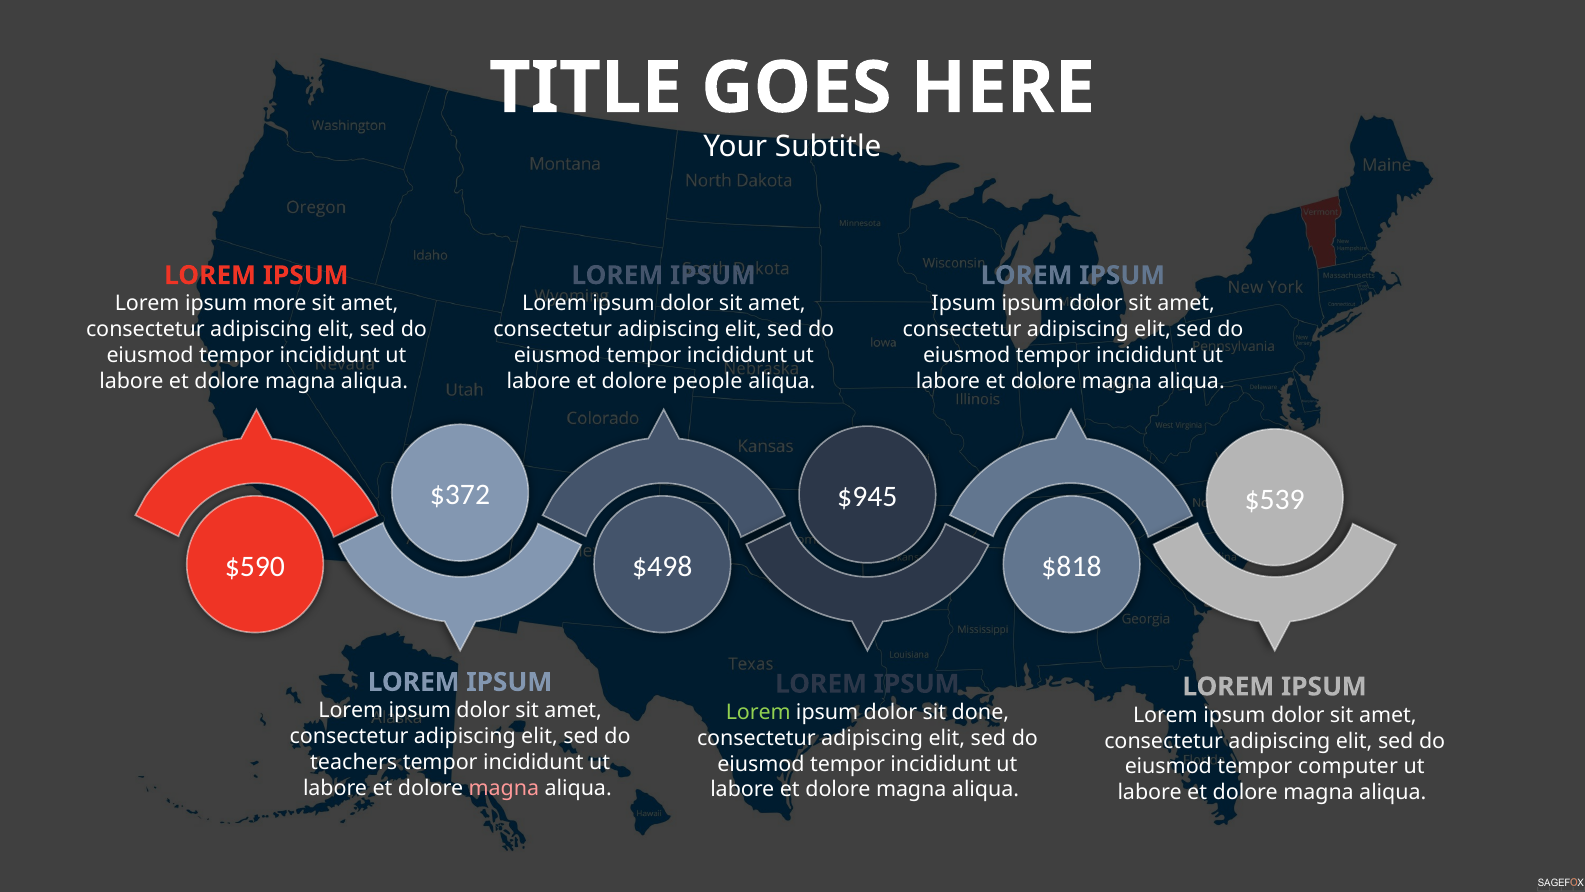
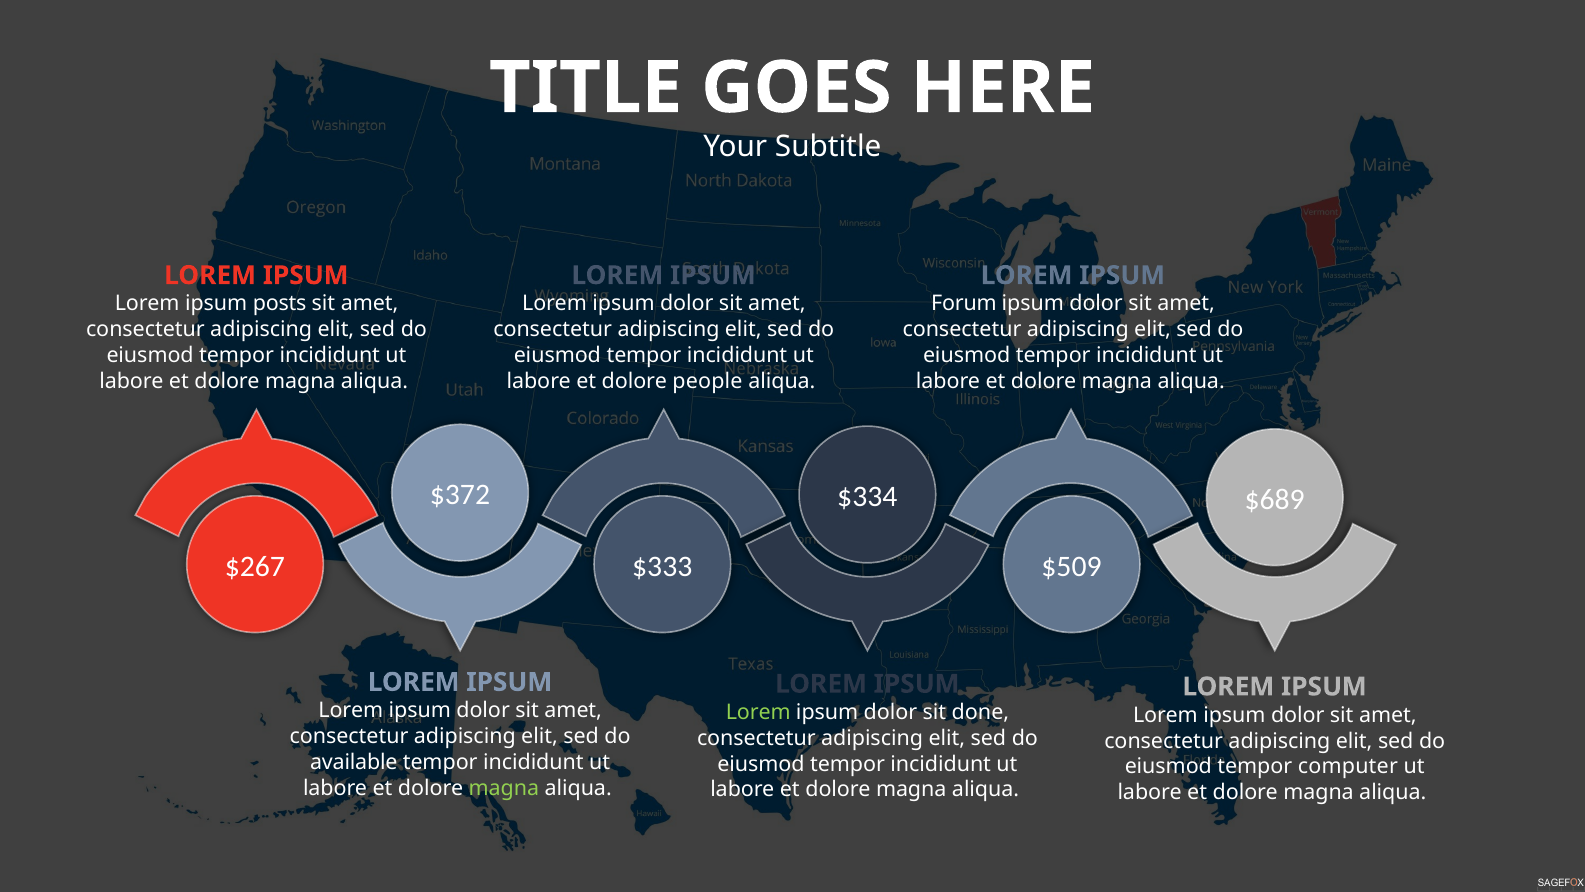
more: more -> posts (280, 304)
Ipsum: Ipsum -> Forum (964, 304)
$945: $945 -> $334 (867, 496)
$539: $539 -> $689 (1275, 499)
$590: $590 -> $267 (255, 566)
$498: $498 -> $333 (662, 566)
$818: $818 -> $509 (1072, 566)
teachers: teachers -> available (354, 762)
magna colour: pink -> light green (504, 788)
